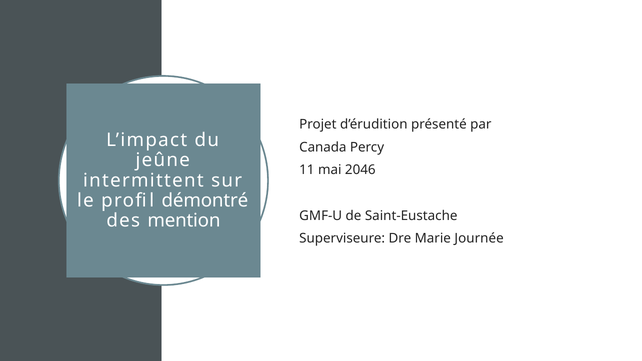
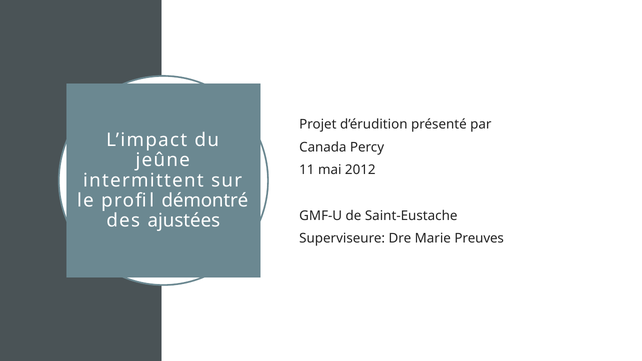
2046: 2046 -> 2012 (360, 170)
mention: mention -> ajustées (184, 221)
Journée: Journée -> Preuves (479, 238)
